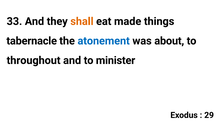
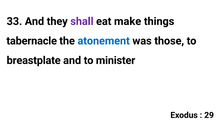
shall colour: orange -> purple (82, 21)
made: made -> make (128, 21)
about: about -> those (169, 41)
throughout: throughout -> breastplate (34, 60)
